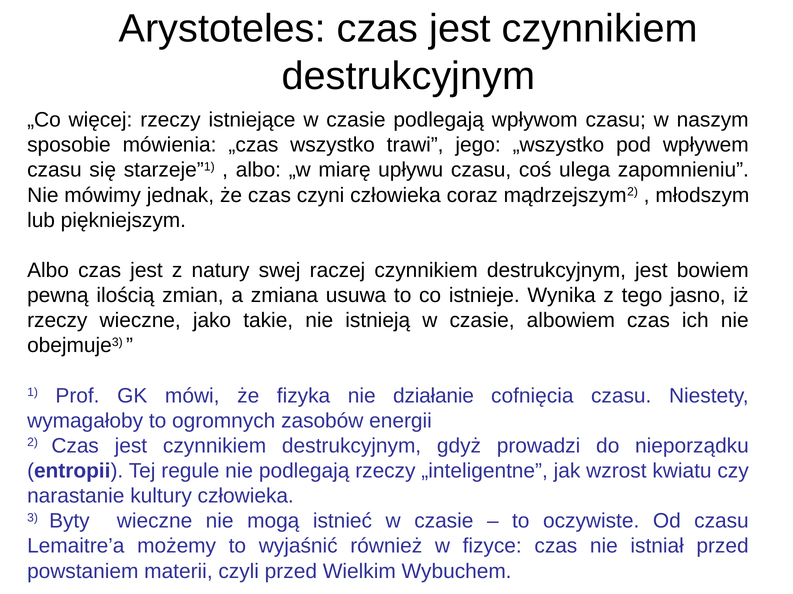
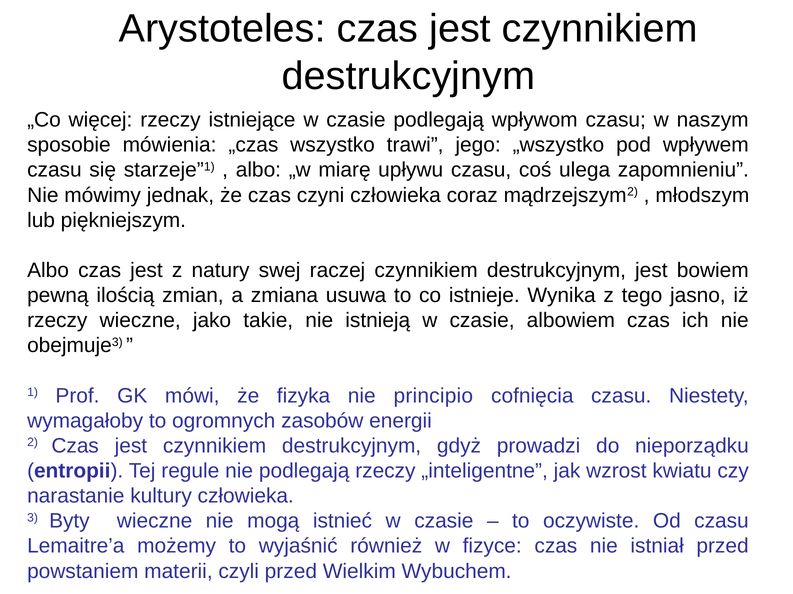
działanie: działanie -> principio (433, 396)
